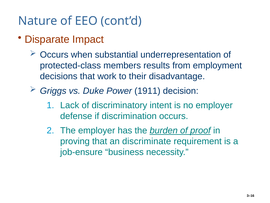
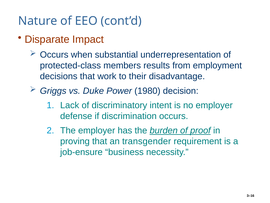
1911: 1911 -> 1980 (147, 91)
discriminate: discriminate -> transgender (147, 141)
